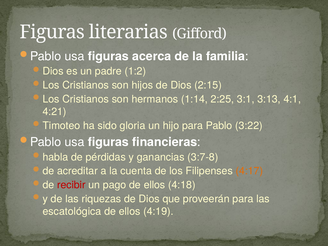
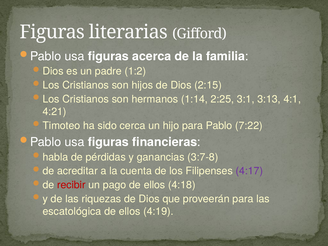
gloria: gloria -> cerca (133, 126)
3:22: 3:22 -> 7:22 (249, 126)
4:17 colour: orange -> purple (249, 171)
